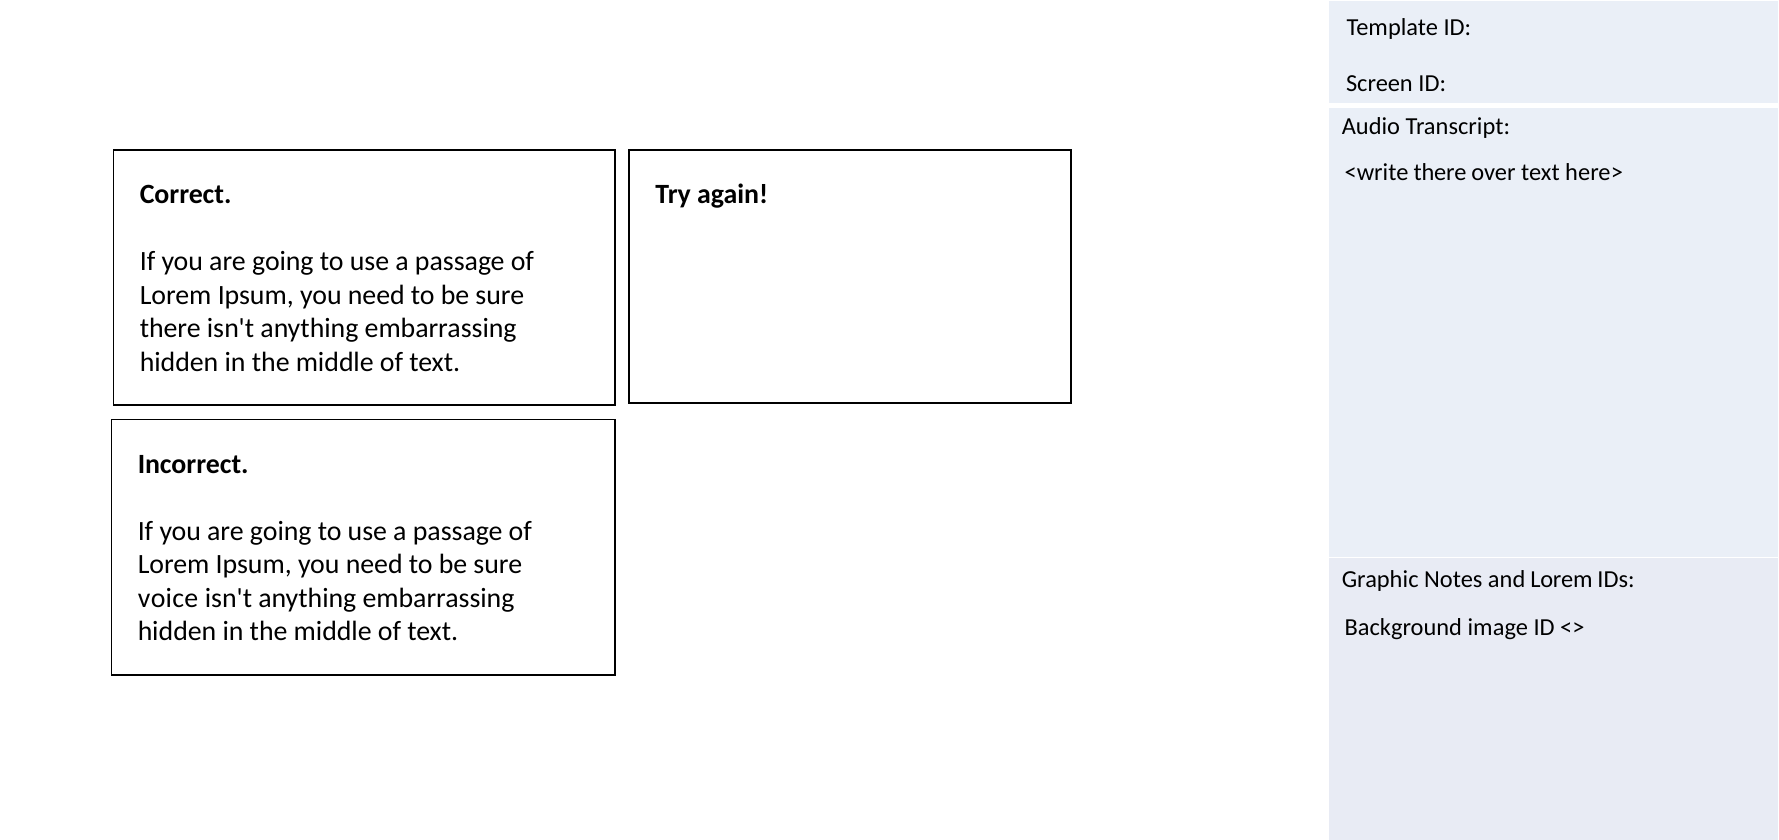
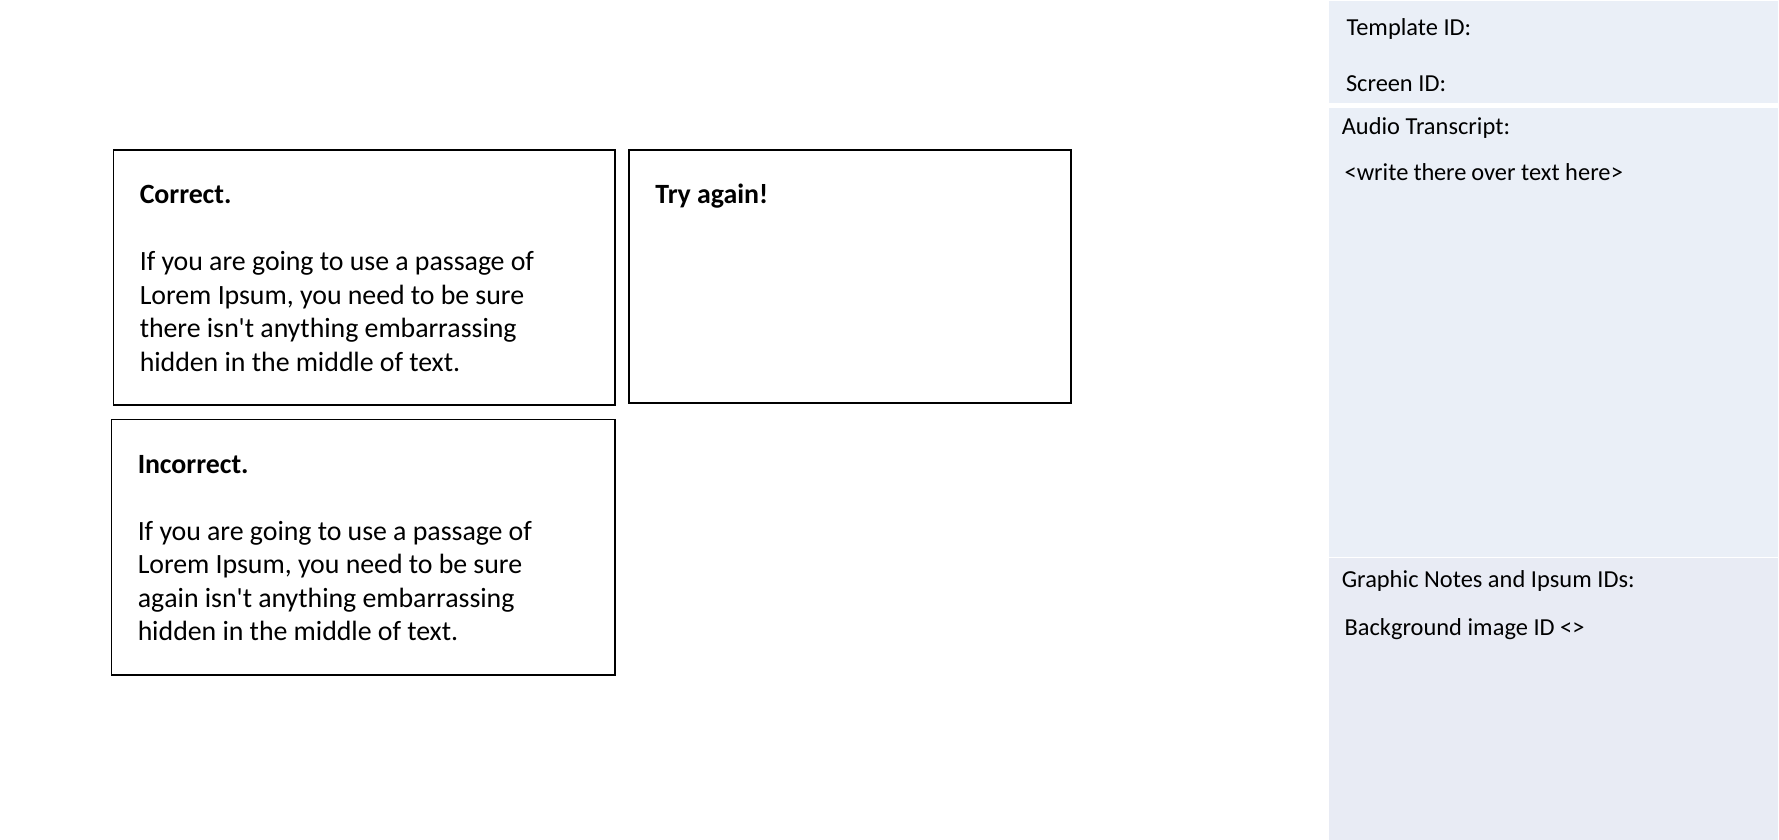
Lorem: Lorem -> Ipsum (1561, 579)
voice: voice -> again (168, 598)
